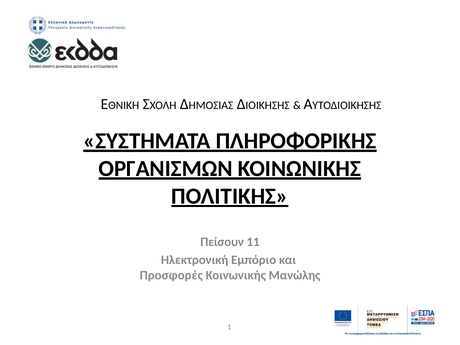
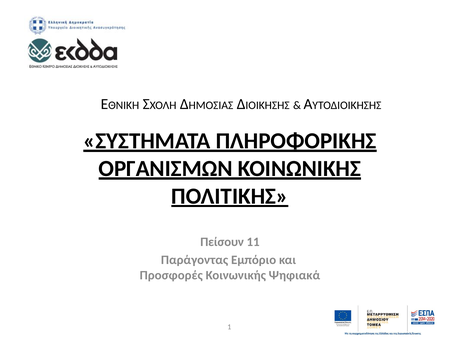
Ηλεκτρονική: Ηλεκτρονική -> Παράγοντας (195, 260)
Μανώλης: Μανώλης -> Ψηφιακά (294, 275)
